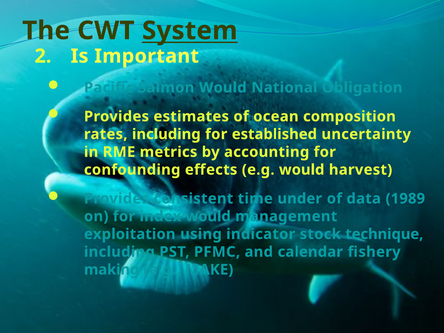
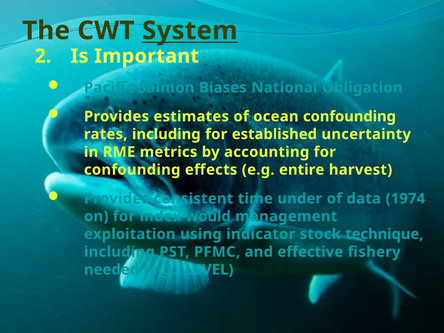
Salmon Would: Would -> Biases (223, 88)
ocean composition: composition -> confounding (350, 116)
e.g would: would -> entire (302, 170)
1989: 1989 -> 1974 (405, 199)
calendar: calendar -> effective (310, 252)
making: making -> needed (112, 270)
MAKE: MAKE -> LEVEL (209, 270)
